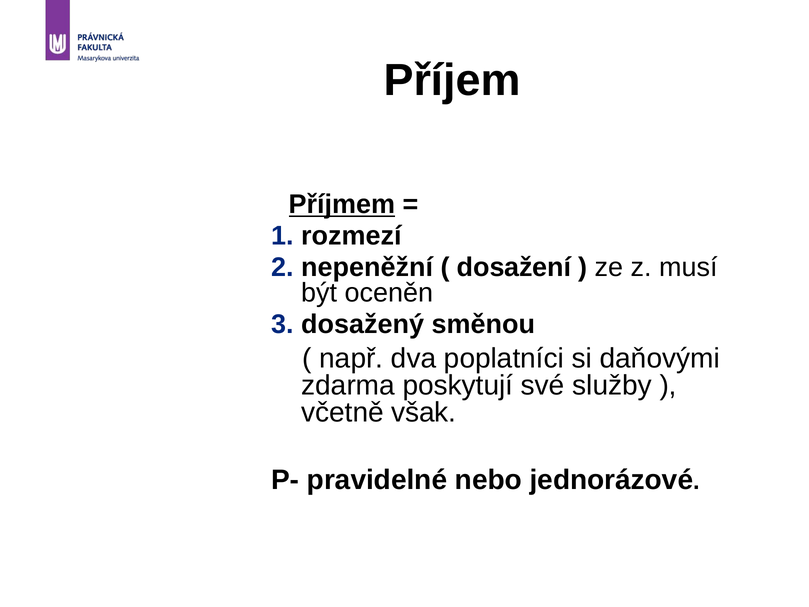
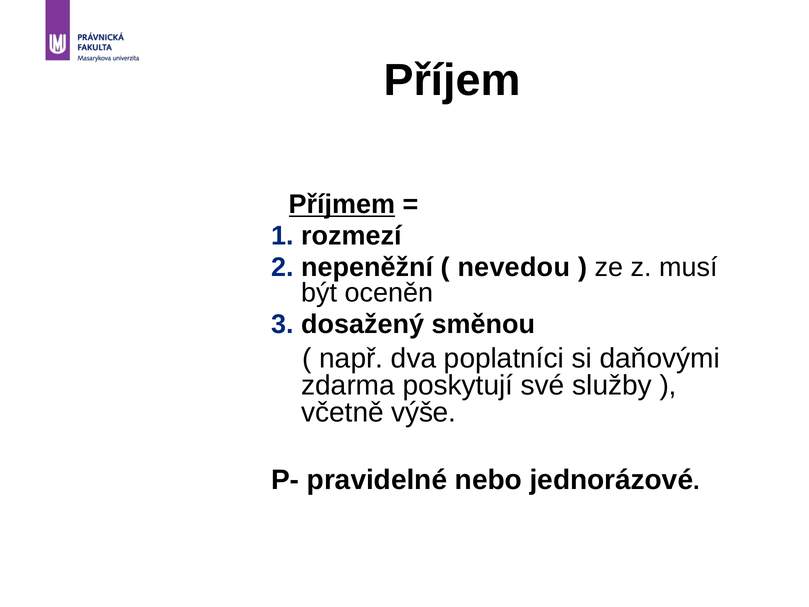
dosažení: dosažení -> nevedou (514, 267)
však: však -> výše (424, 412)
